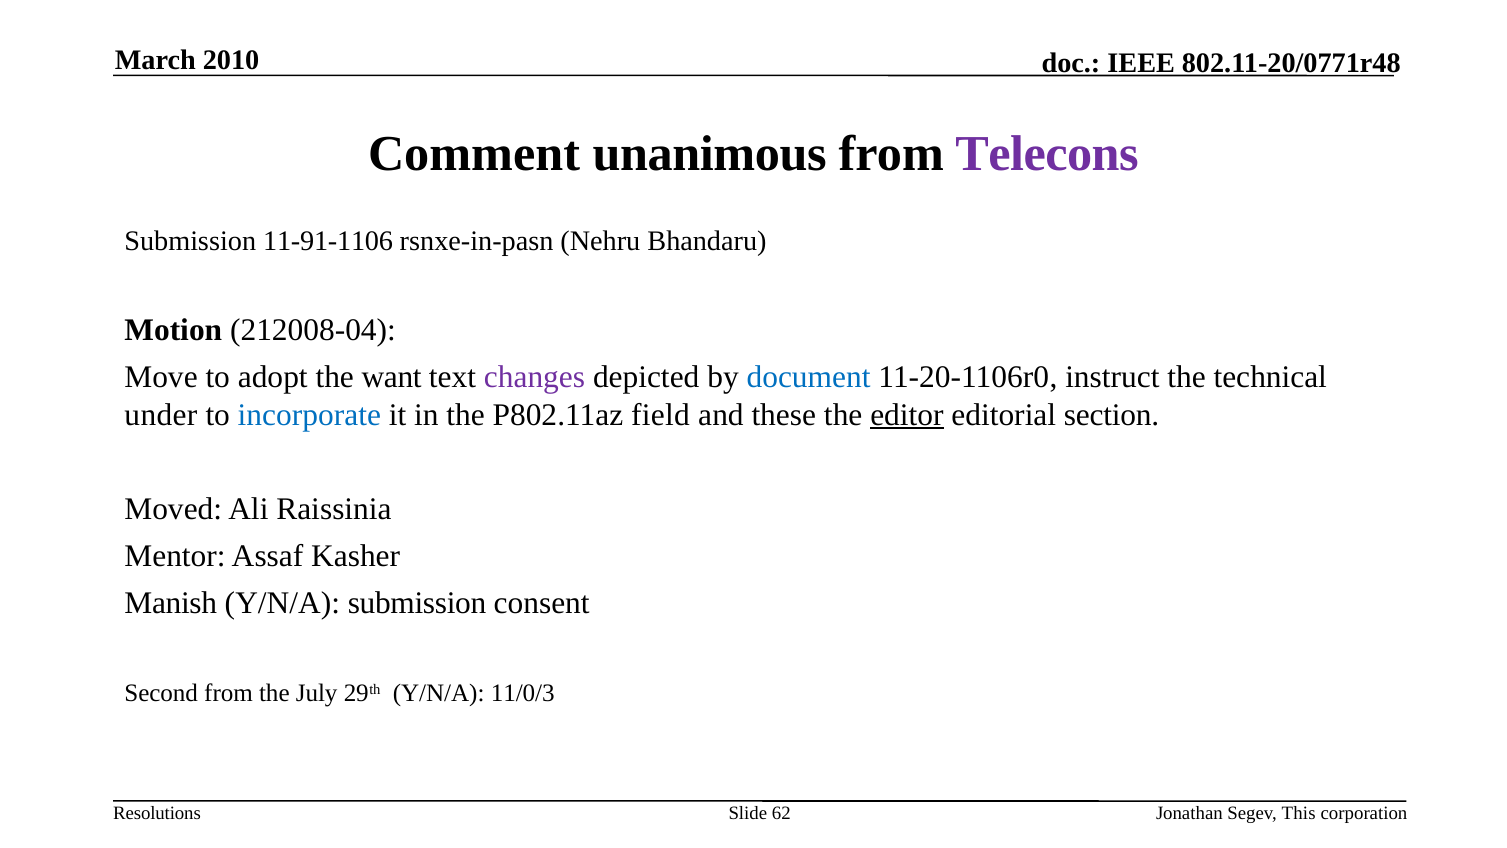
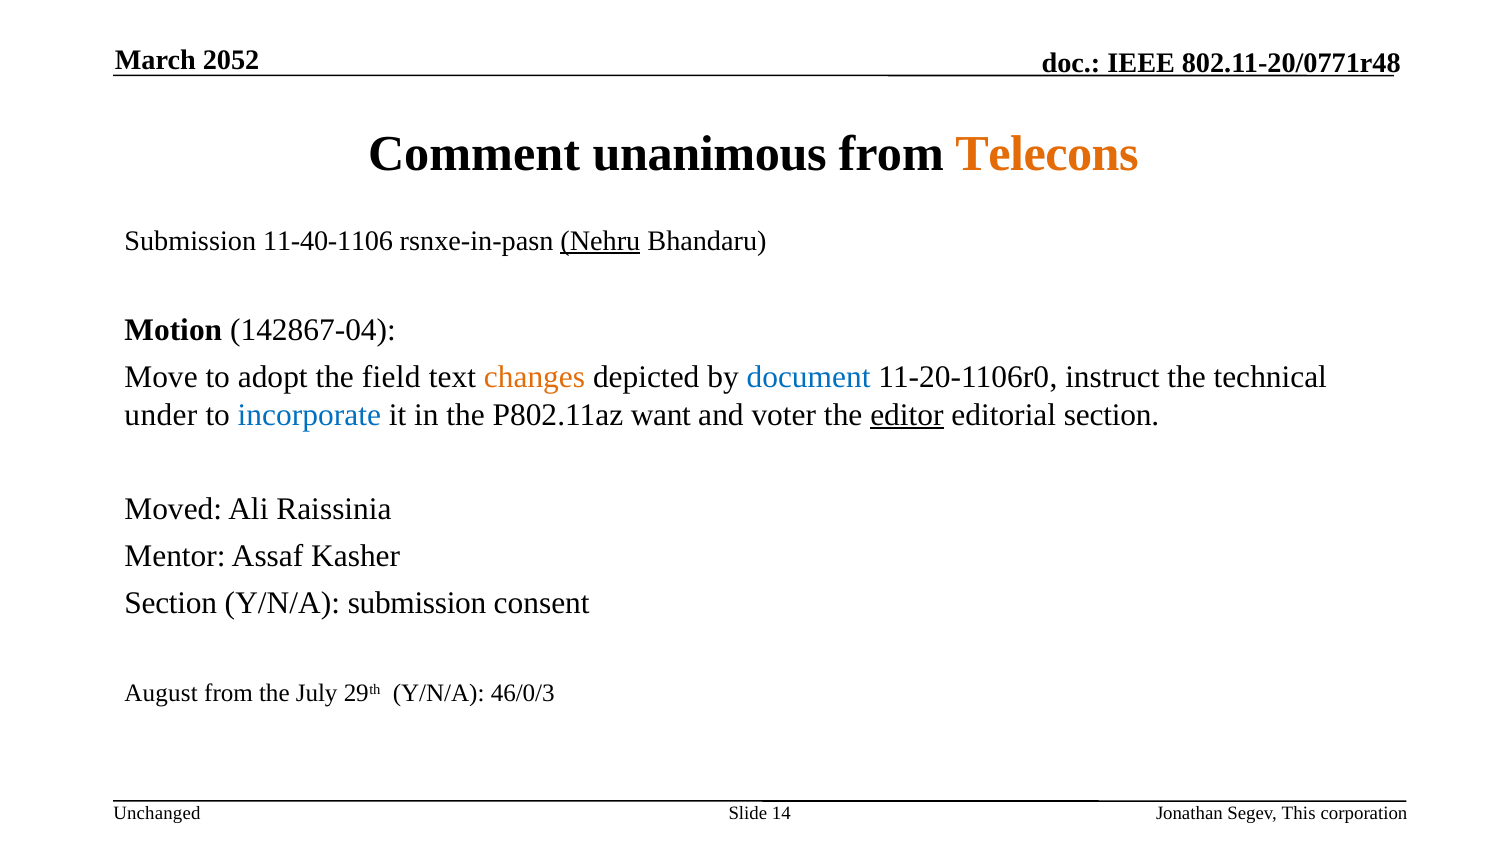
2010: 2010 -> 2052 (231, 60)
Telecons colour: purple -> orange (1047, 154)
11-91-1106: 11-91-1106 -> 11-40-1106 (328, 241)
Nehru underline: none -> present (600, 241)
212008-04: 212008-04 -> 142867-04 (313, 330)
want: want -> field (391, 377)
changes colour: purple -> orange (535, 377)
field: field -> want (661, 415)
these: these -> voter (784, 415)
Manish: Manish -> Section (171, 603)
Second: Second -> August (161, 693)
11/0/3: 11/0/3 -> 46/0/3 (523, 693)
Resolutions: Resolutions -> Unchanged (157, 813)
62: 62 -> 14 (781, 813)
